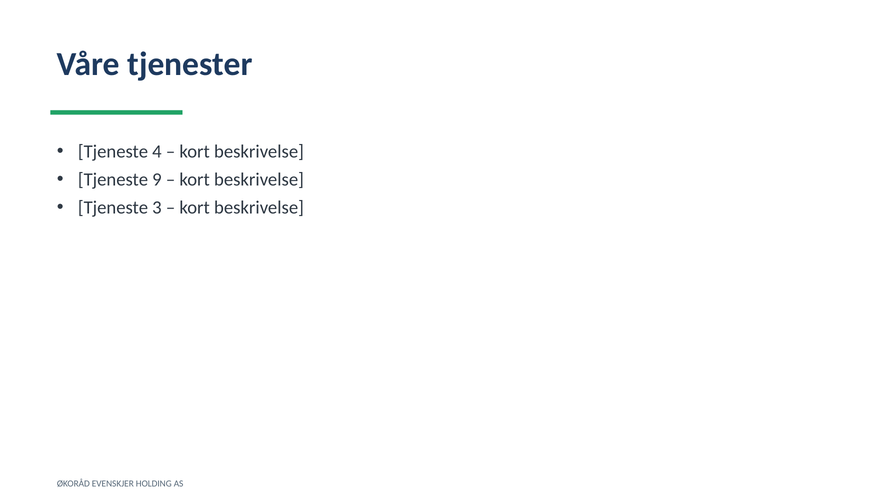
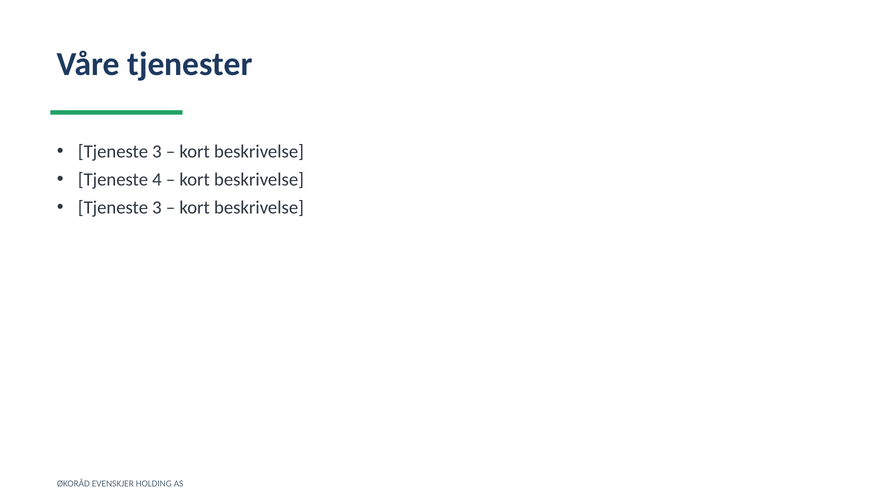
4: 4 -> 3 (157, 152)
9: 9 -> 4 (157, 180)
